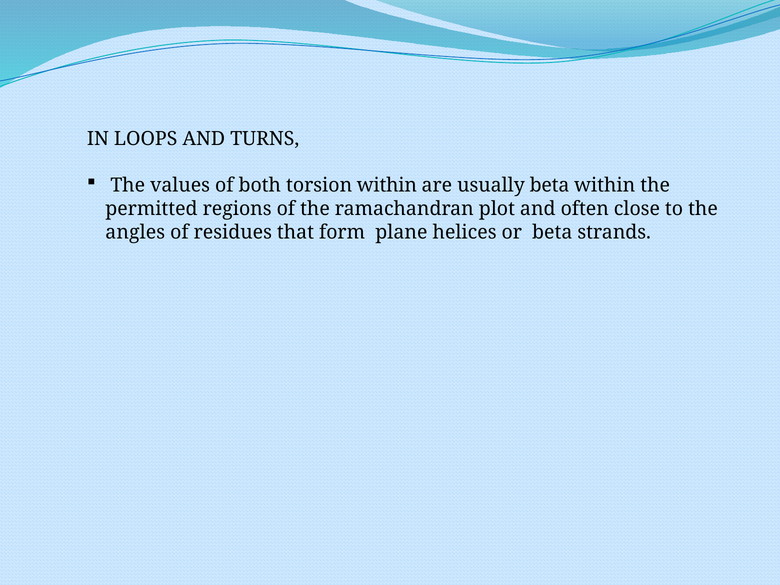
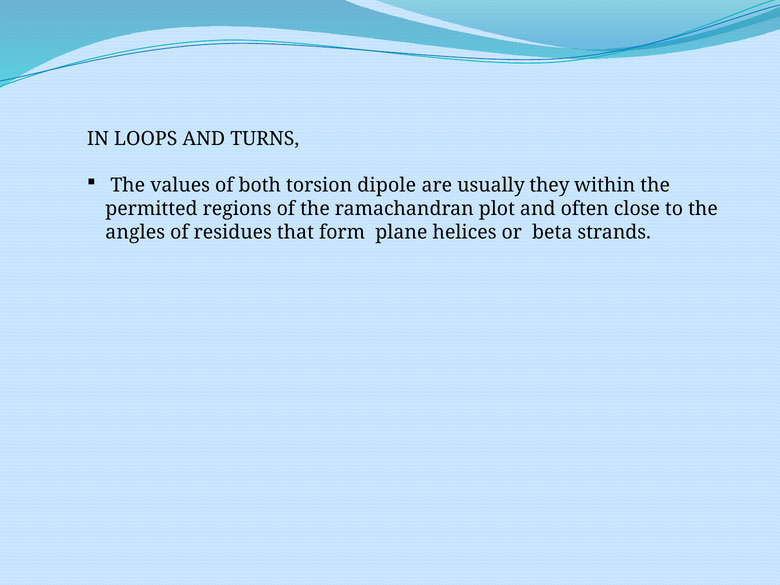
torsion within: within -> dipole (387, 186)
usually beta: beta -> they (550, 186)
